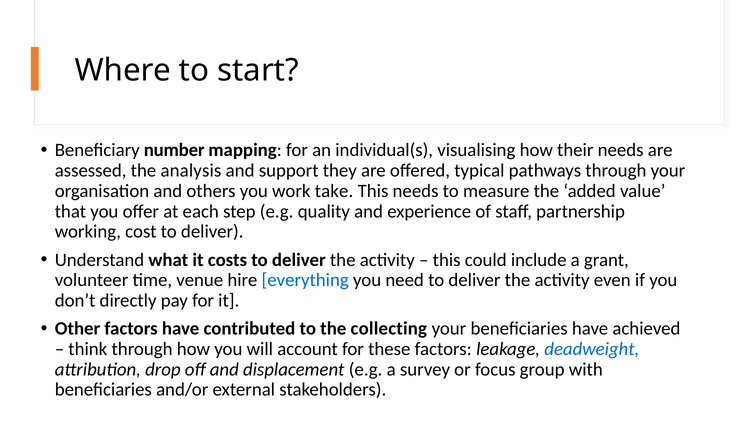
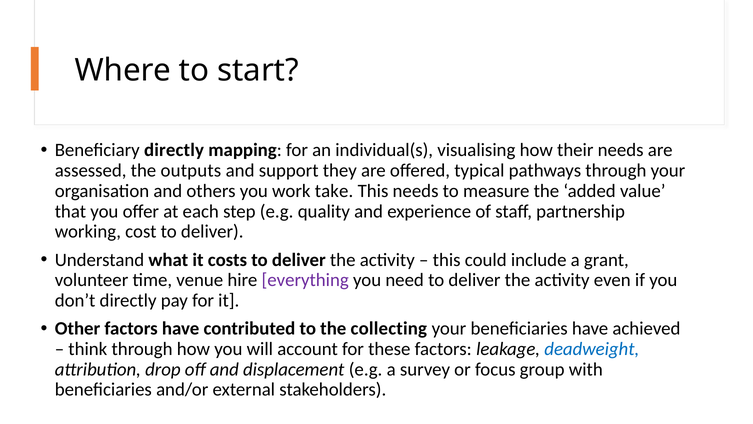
Beneficiary number: number -> directly (174, 150)
analysis: analysis -> outputs (191, 170)
everything colour: blue -> purple (305, 280)
